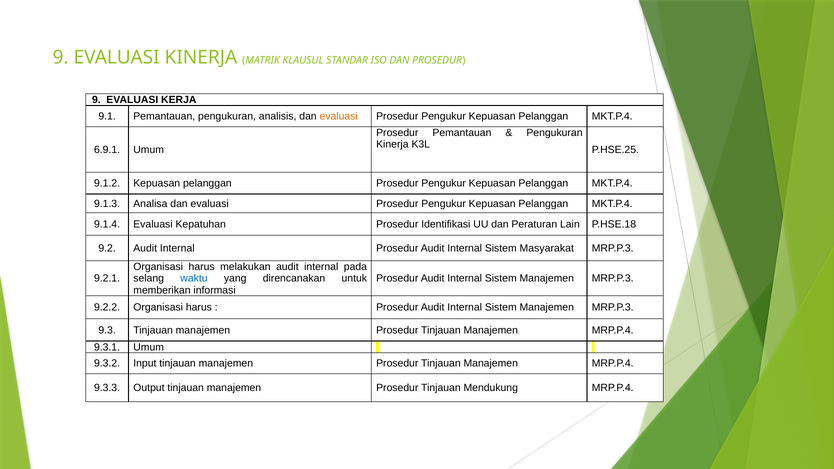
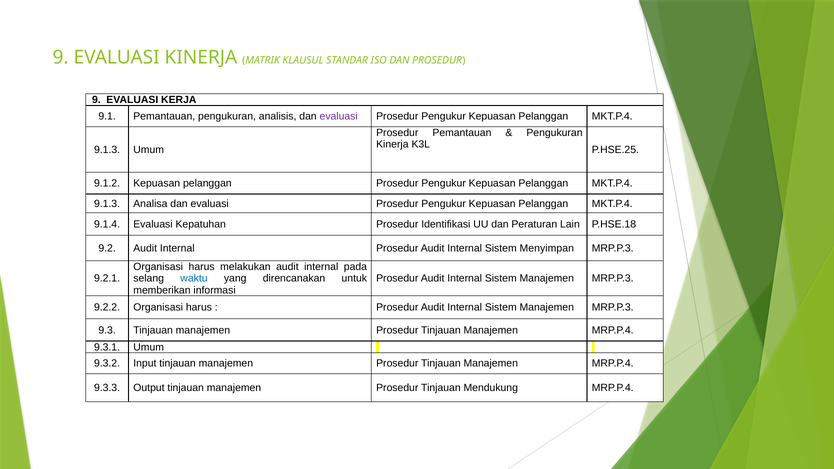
evaluasi colour: orange -> purple (339, 116)
6.9.1: 6.9.1 -> 9.1.3 (107, 150)
Masyarakat: Masyarakat -> Menyimpan (547, 248)
